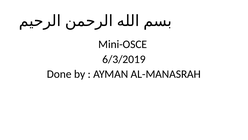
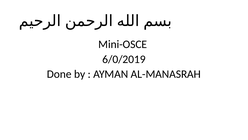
6/3/2019: 6/3/2019 -> 6/0/2019 (124, 59)
